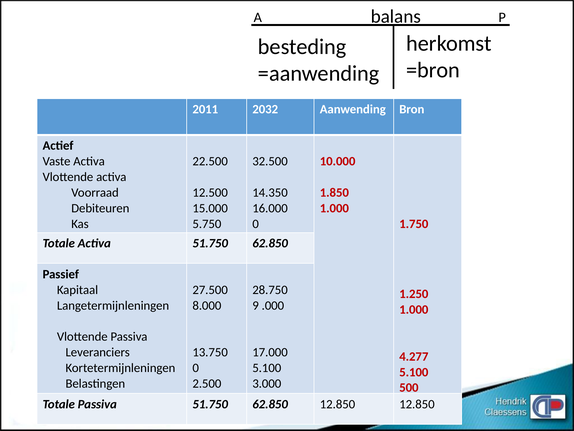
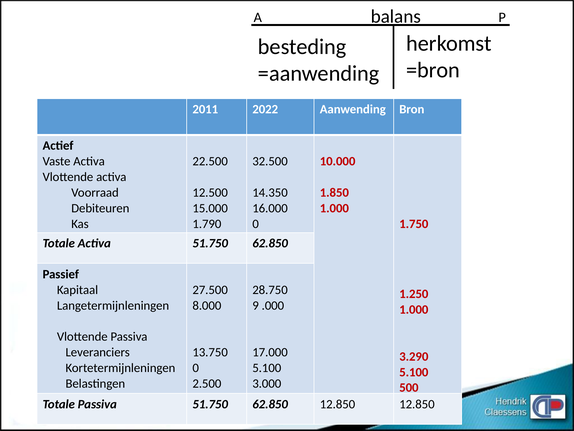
2032: 2032 -> 2022 (265, 109)
5.750: 5.750 -> 1.790 (207, 224)
4.277: 4.277 -> 3.290 (414, 356)
